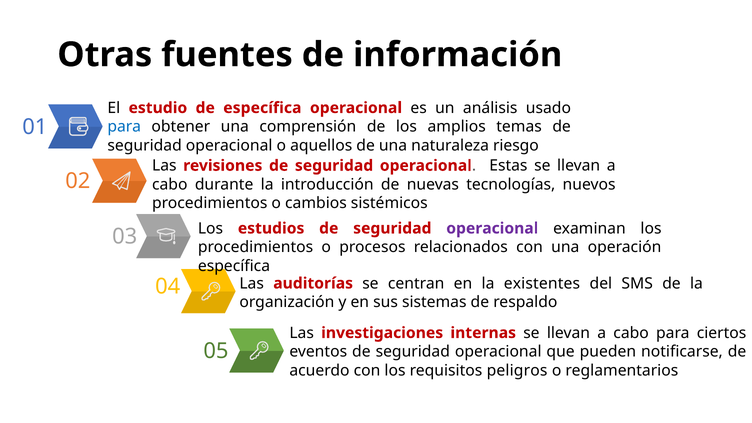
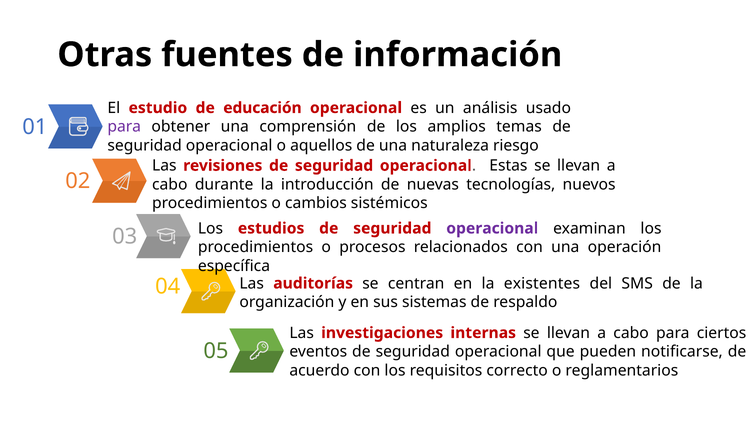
de específica: específica -> educación (262, 108)
para colour: blue -> purple (124, 127)
peligros: peligros -> correcto (517, 370)
